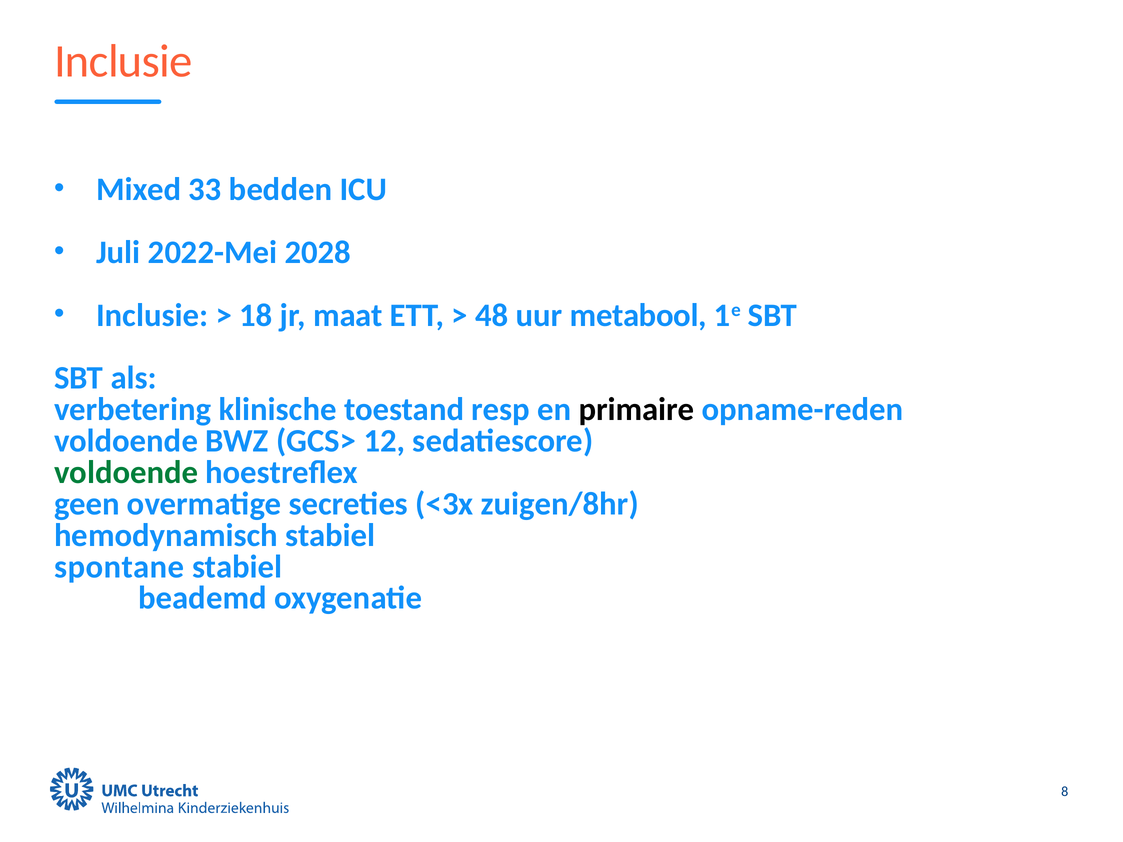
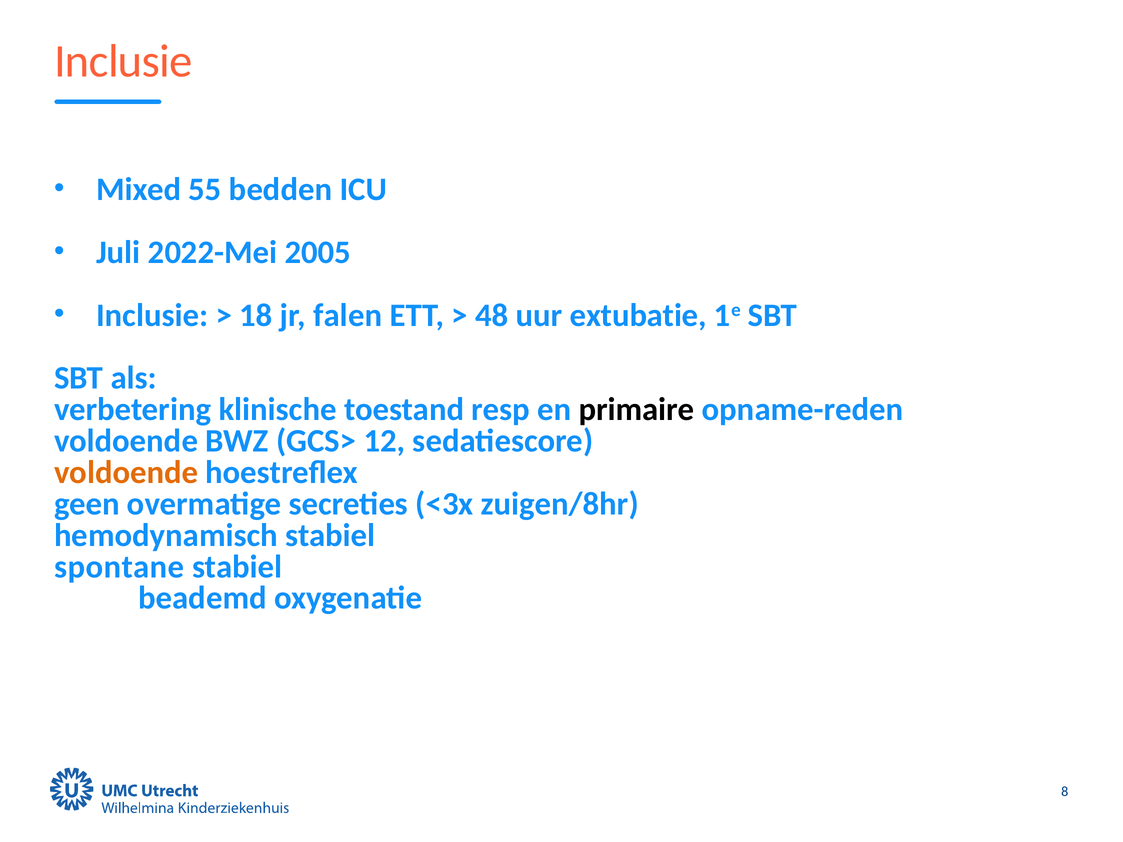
33: 33 -> 55 (205, 190)
2028: 2028 -> 2005 (318, 253)
maat: maat -> falen (348, 315)
metabool: metabool -> extubatie (638, 315)
voldoende colour: green -> orange (126, 473)
